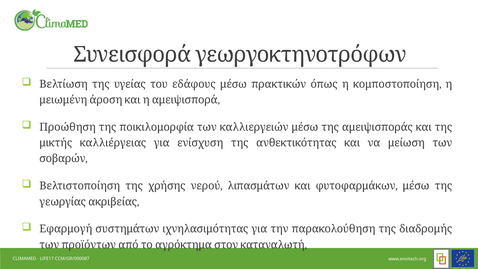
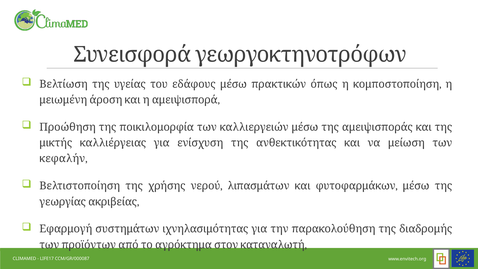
σοβαρών: σοβαρών -> κεφαλήν (62, 159)
